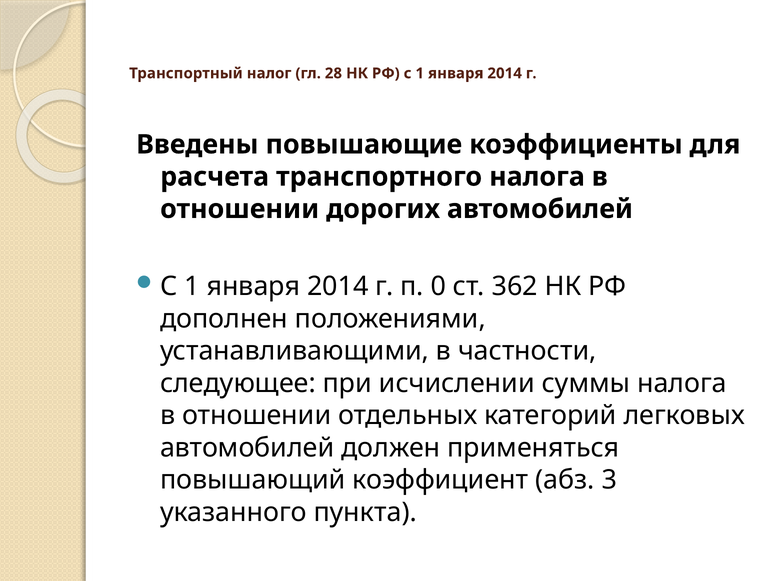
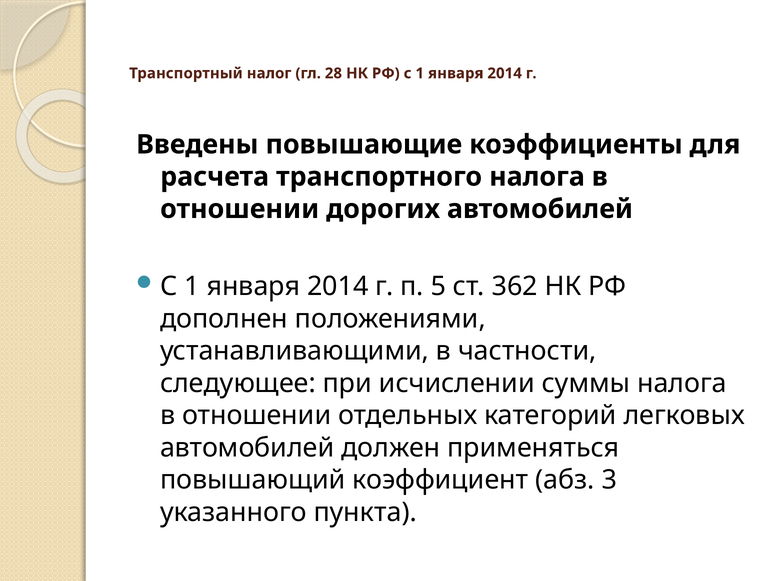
0: 0 -> 5 (438, 286)
